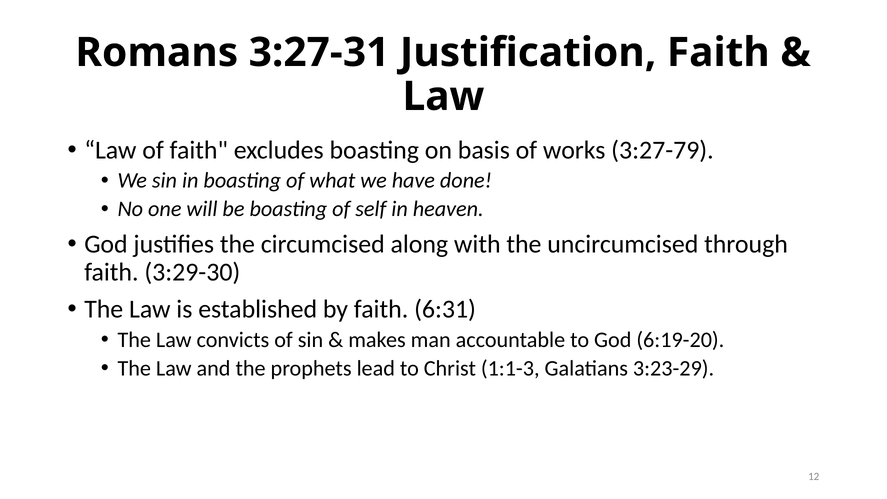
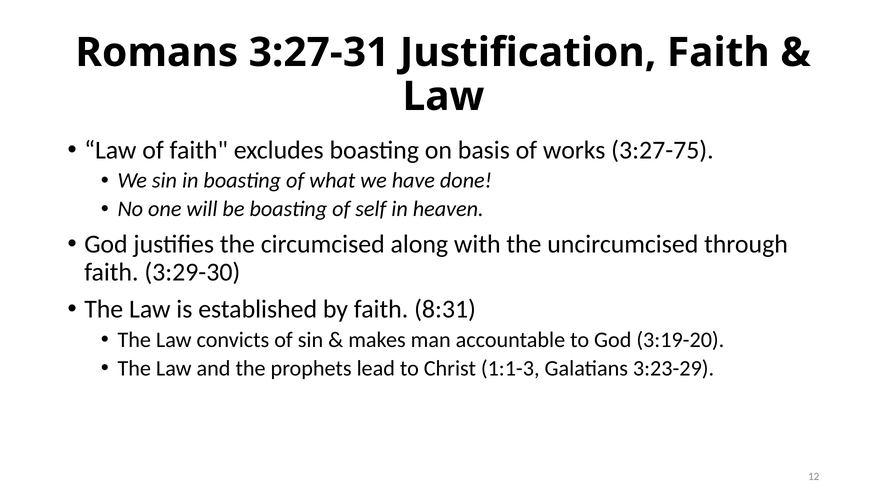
3:27-79: 3:27-79 -> 3:27-75 (662, 150)
6:31: 6:31 -> 8:31 (445, 309)
6:19-20: 6:19-20 -> 3:19-20 (680, 340)
